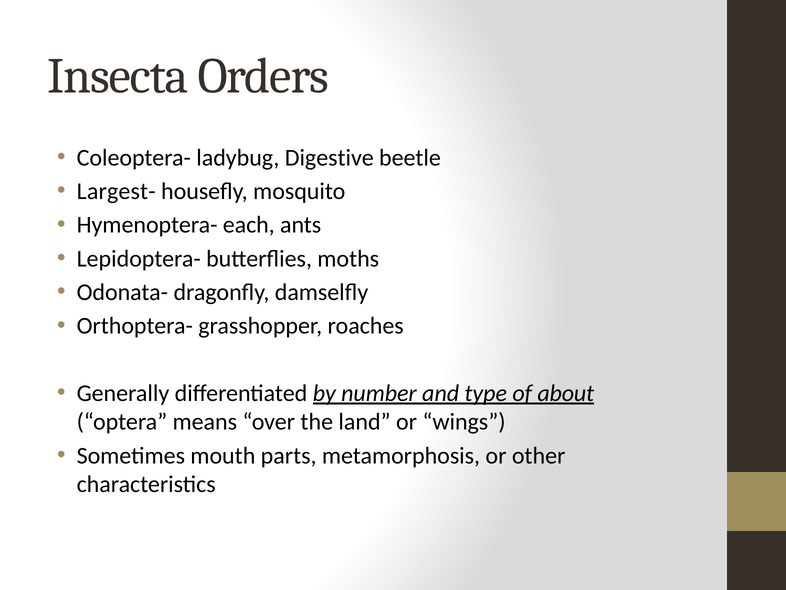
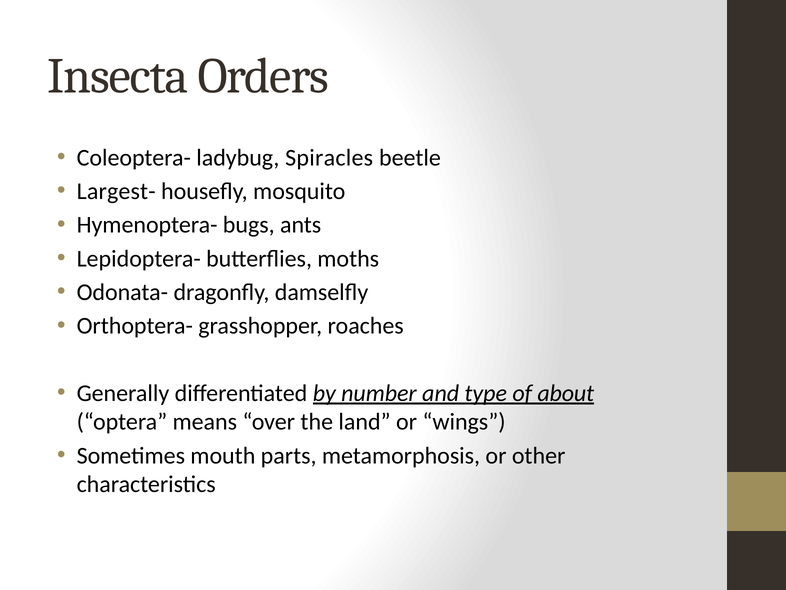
Digestive: Digestive -> Spiracles (329, 158)
each: each -> bugs (249, 225)
